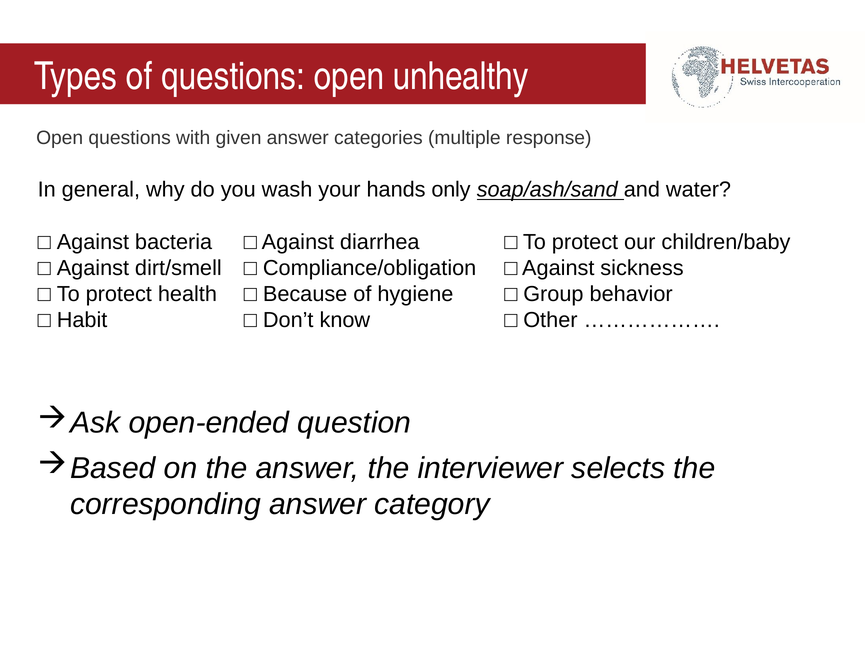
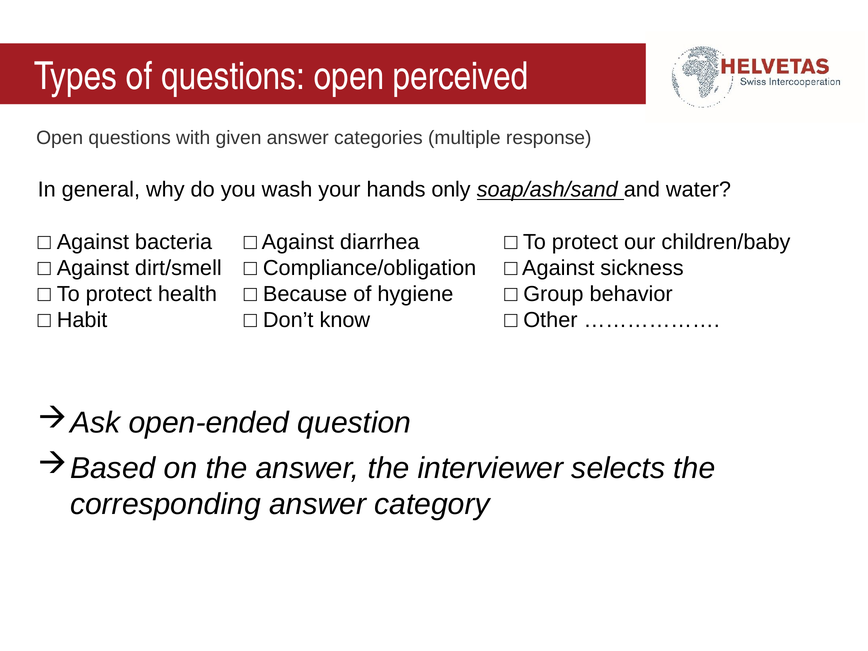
unhealthy: unhealthy -> perceived (461, 76)
